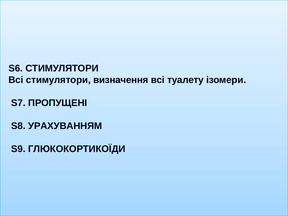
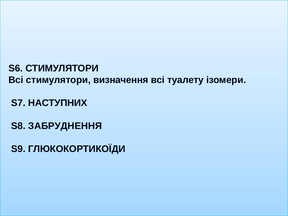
ПРОПУЩЕНІ: ПРОПУЩЕНІ -> НАСТУПНИХ (58, 103)
УРАХУВАННЯМ: УРАХУВАННЯМ -> ЗАБРУДНЕННЯ (65, 126)
